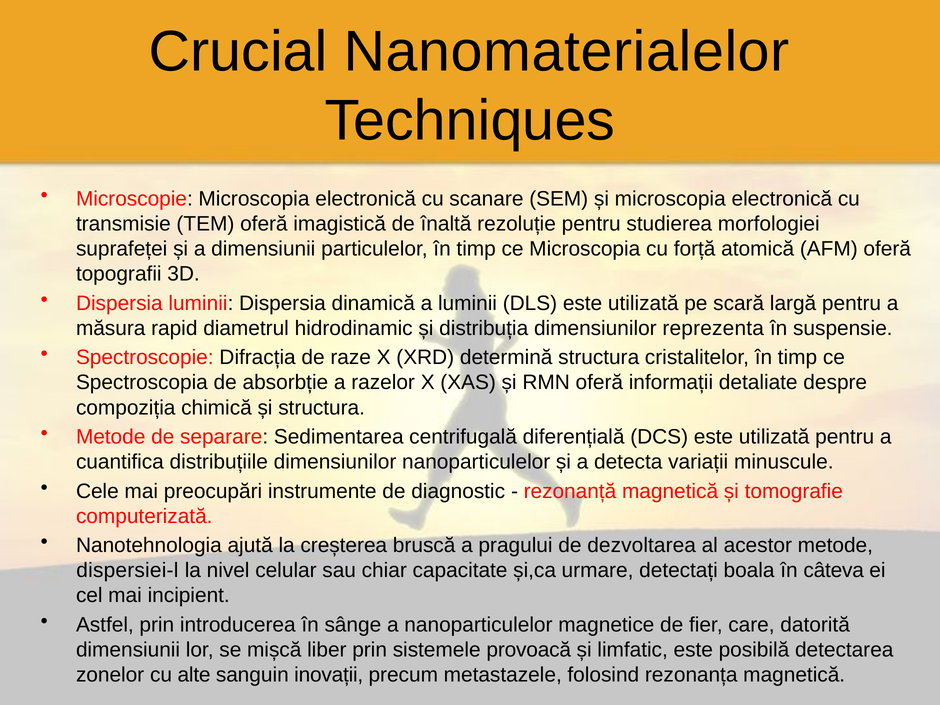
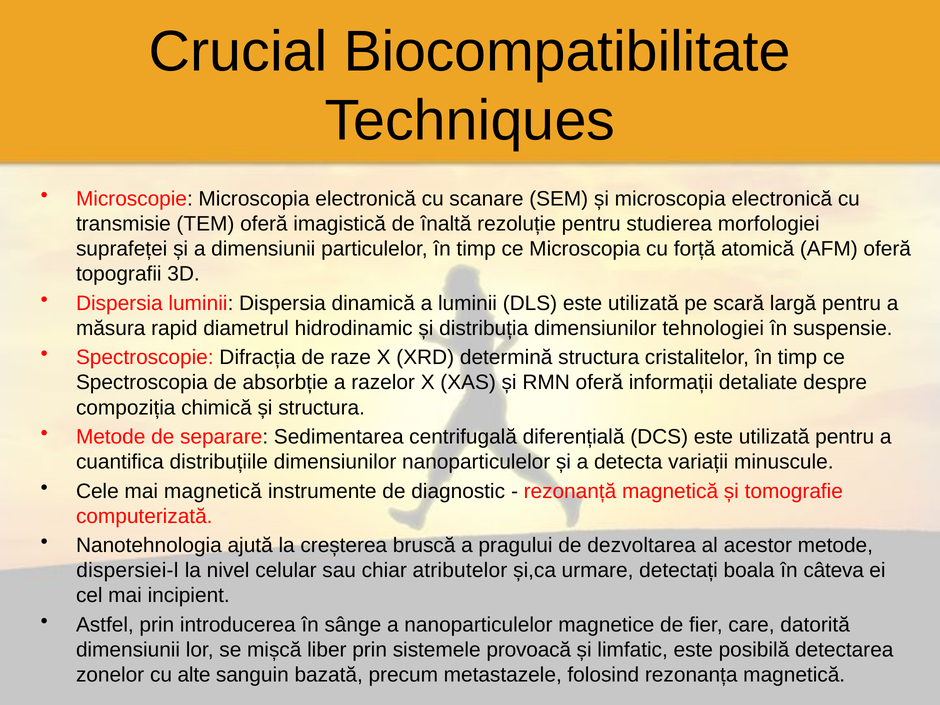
Nanomaterialelor: Nanomaterialelor -> Biocompatibilitate (567, 52)
reprezenta: reprezenta -> tehnologiei (713, 328)
mai preocupări: preocupări -> magnetică (213, 491)
capacitate: capacitate -> atributelor (460, 571)
inovații: inovații -> bazată (329, 675)
